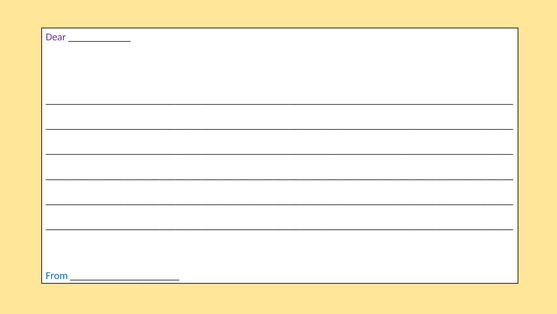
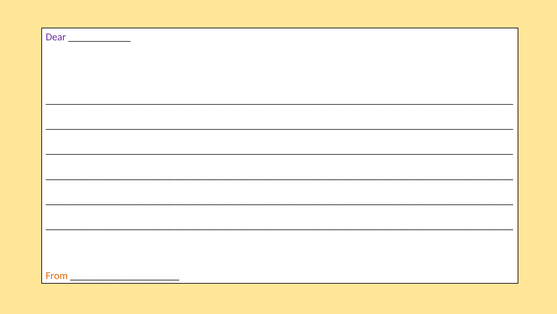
From colour: blue -> orange (57, 275)
